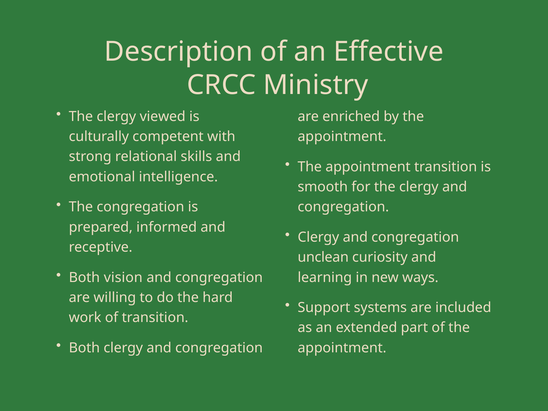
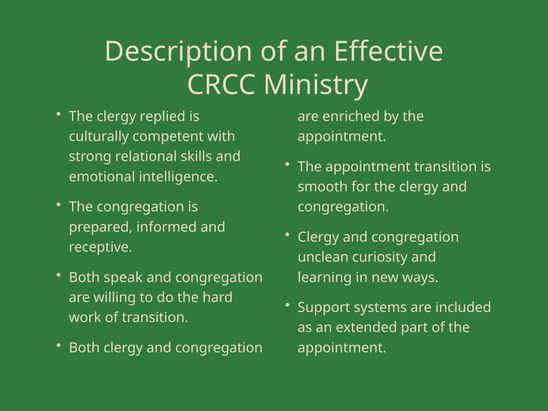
viewed: viewed -> replied (163, 117)
vision: vision -> speak (123, 277)
